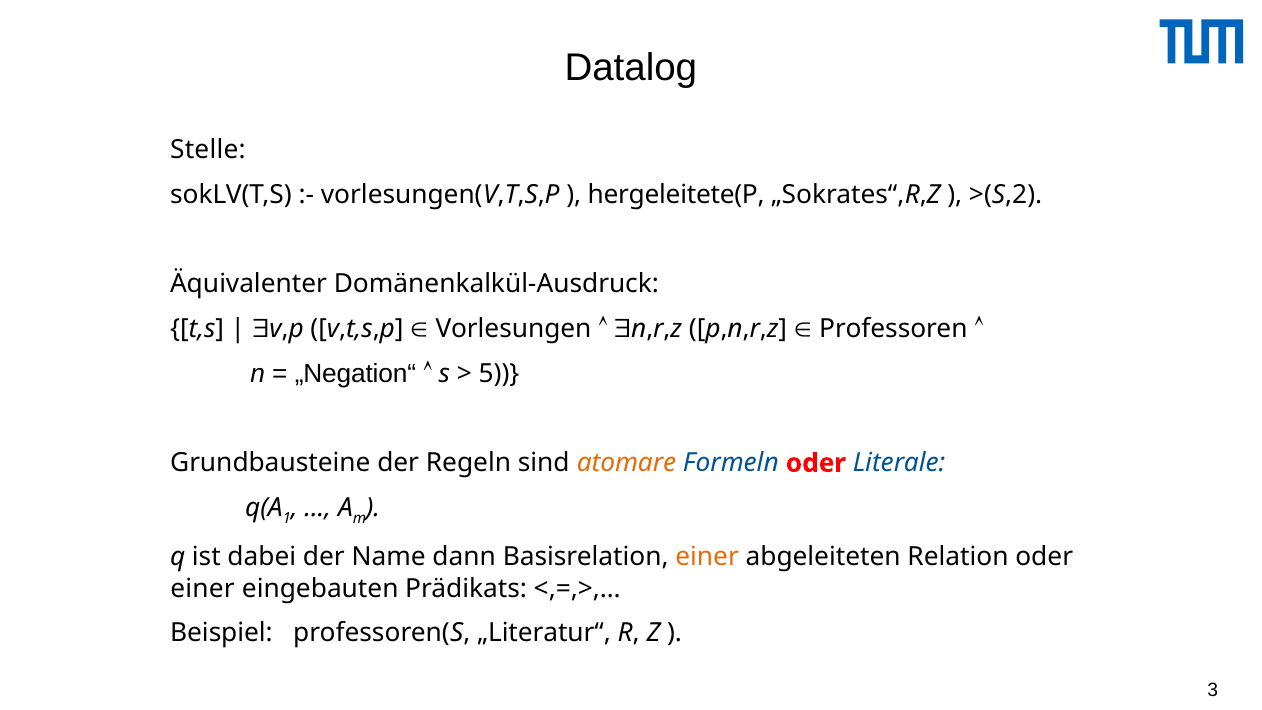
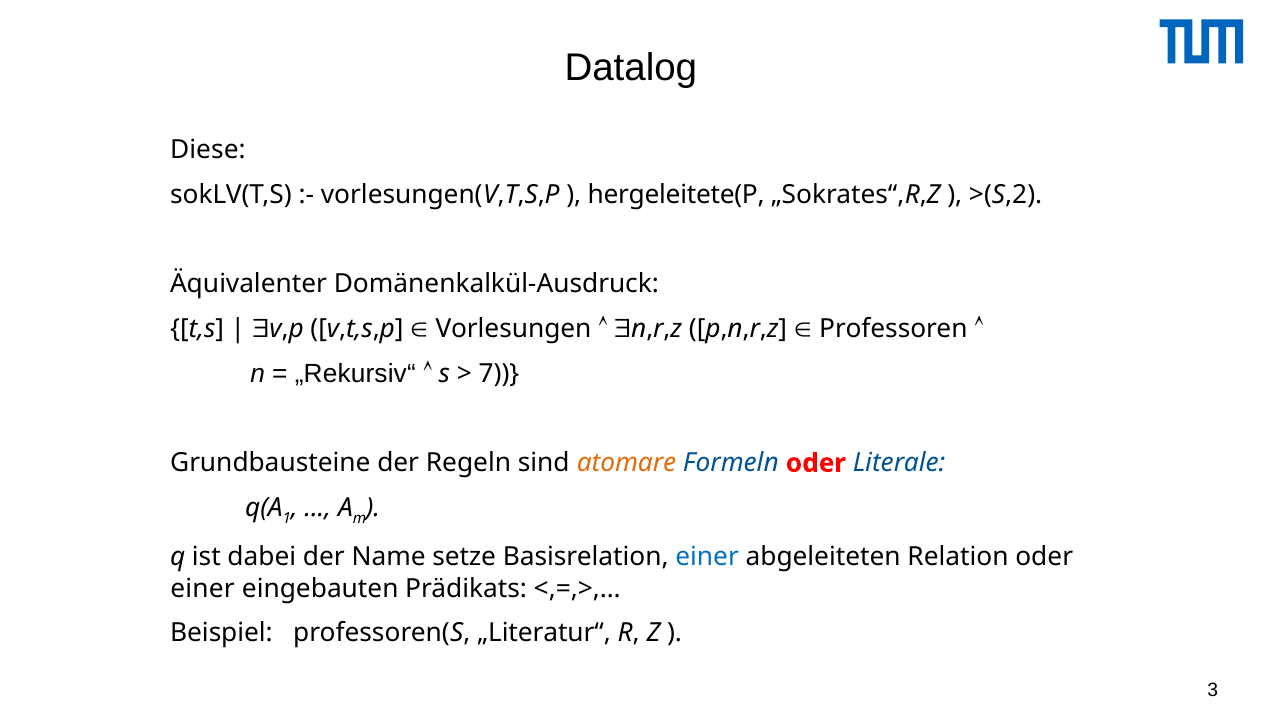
Stelle: Stelle -> Diese (208, 150)
„Negation“: „Negation“ -> „Rekursiv“ (355, 374)
5: 5 -> 7 (499, 374)
dann: dann -> setze (464, 557)
einer colour: orange -> blue (707, 557)
